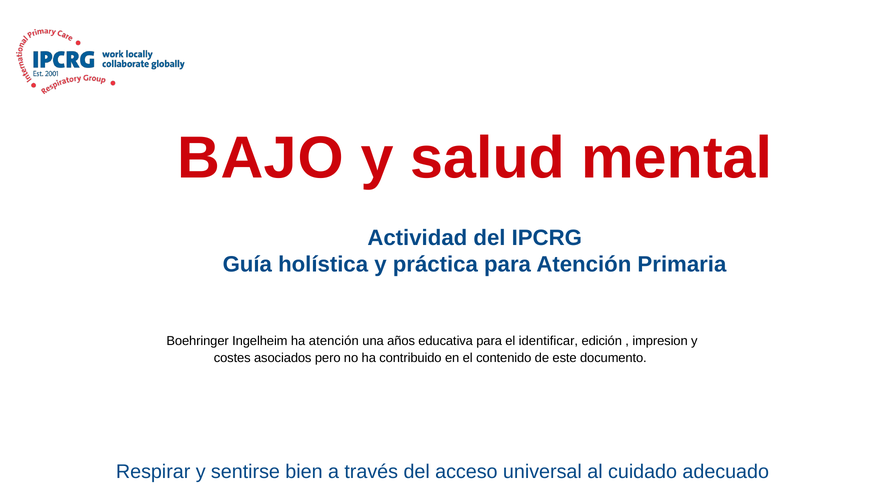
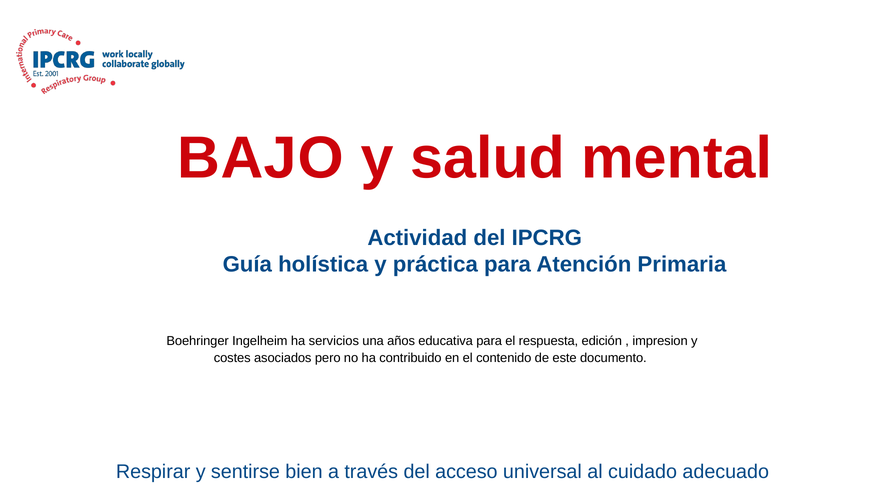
ha atención: atención -> servicios (334, 341)
identificar: identificar -> respuesta (548, 341)
